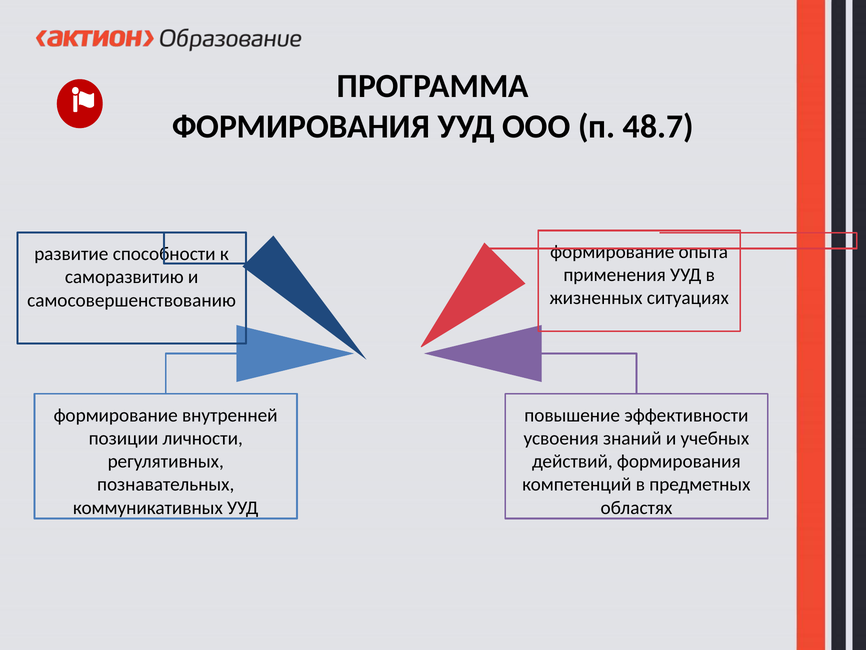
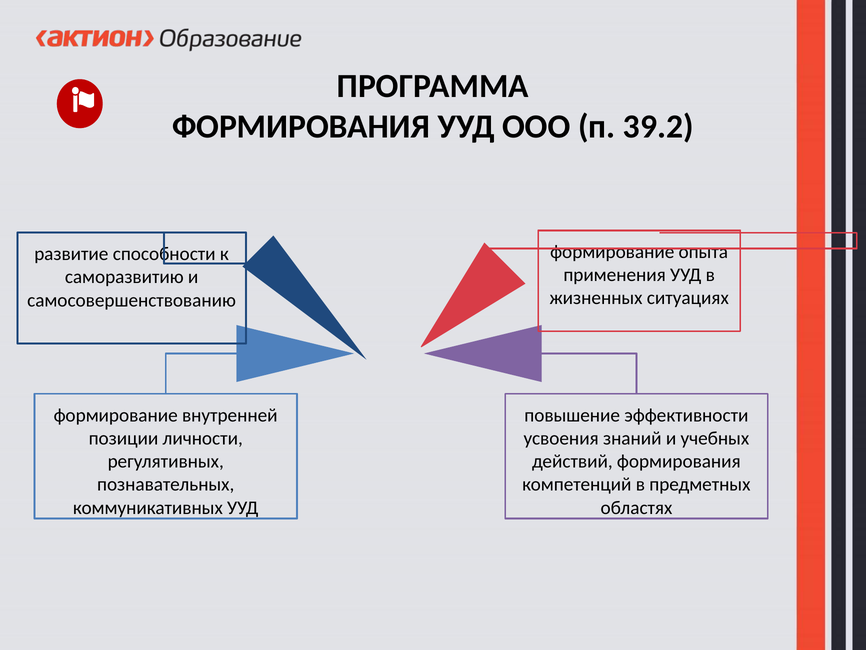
48.7: 48.7 -> 39.2 (658, 127)
